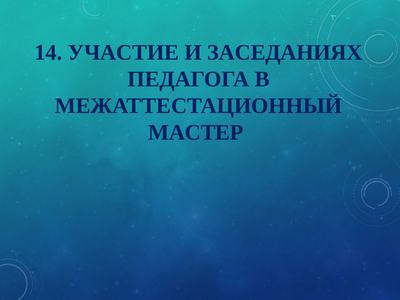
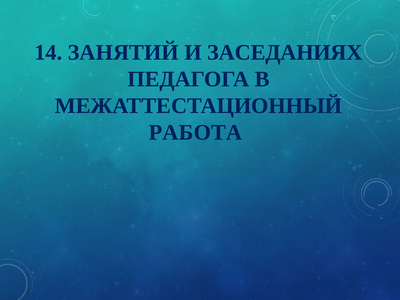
УЧАСТИЕ: УЧАСТИЕ -> ЗАНЯТИЙ (123, 53)
МАСТЕР: МАСТЕР -> РАБОТА (196, 133)
